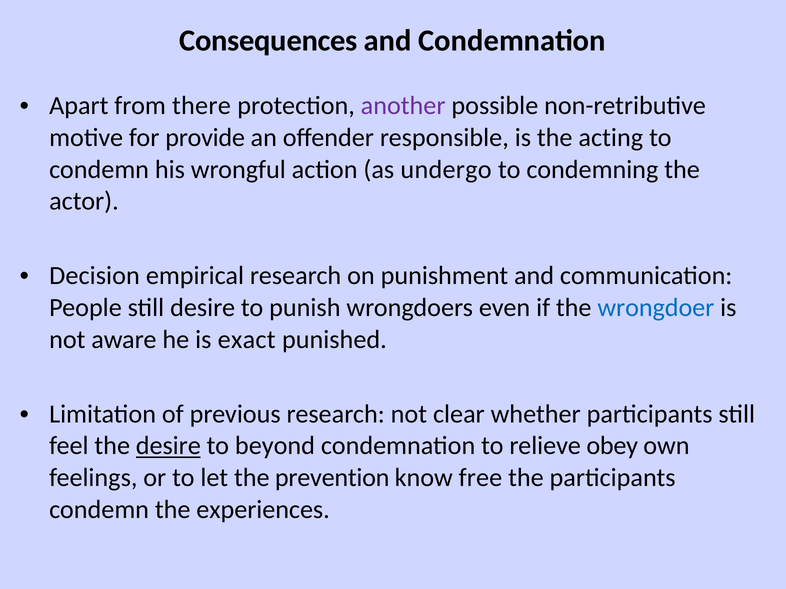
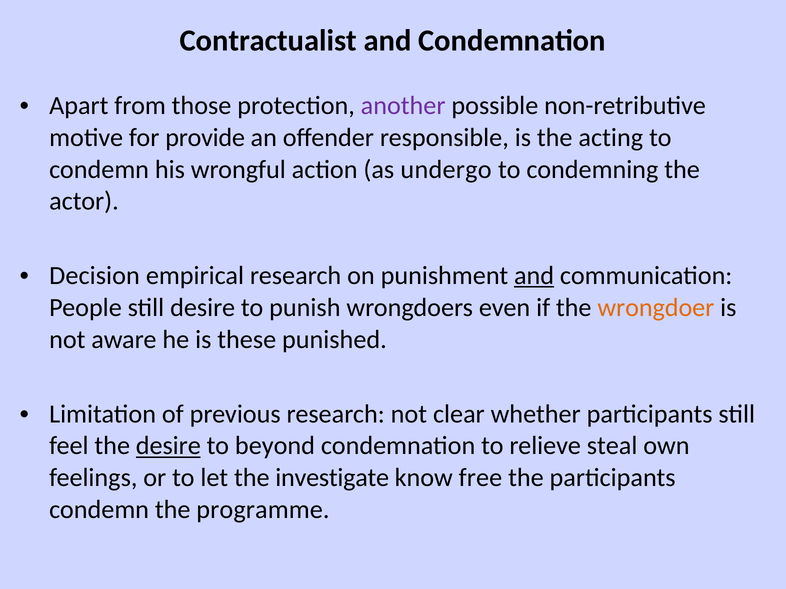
Consequences: Consequences -> Contractualist (268, 41)
there: there -> those (202, 106)
and underline: none -> present (534, 276)
wrongdoer colour: blue -> orange (656, 308)
exact: exact -> these (247, 340)
obey: obey -> steal (612, 446)
prevention: prevention -> investigate (332, 478)
experiences: experiences -> programme (263, 510)
